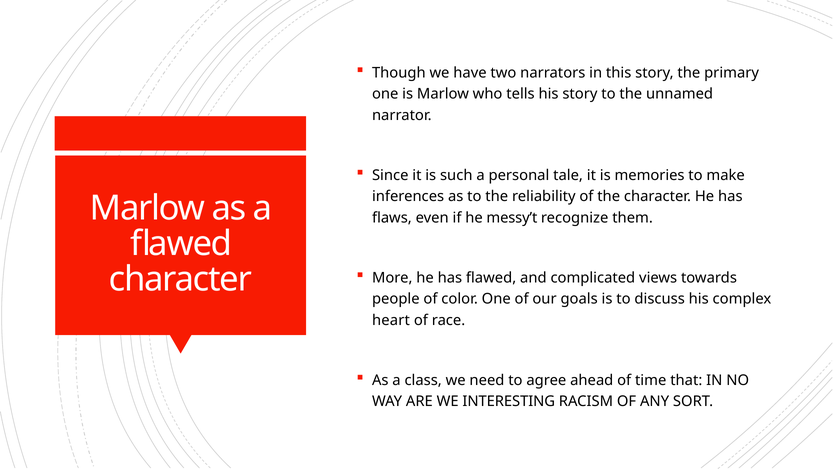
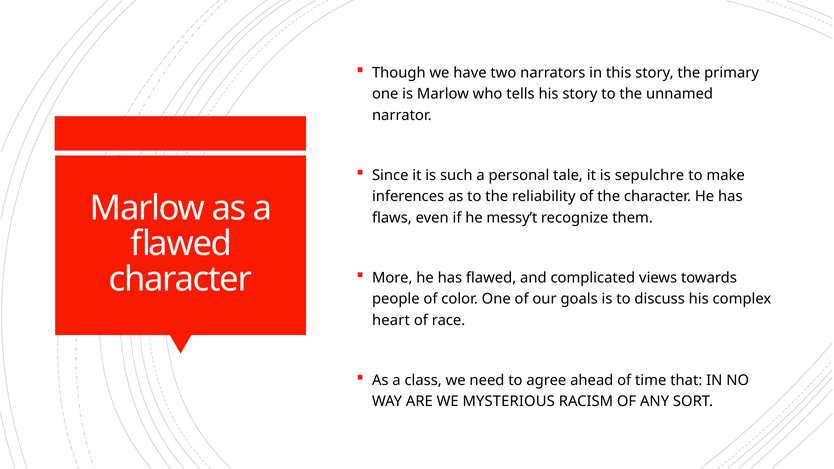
memories: memories -> sepulchre (649, 175)
INTERESTING: INTERESTING -> MYSTERIOUS (509, 402)
